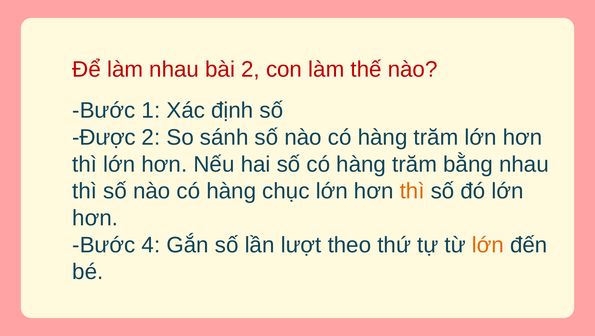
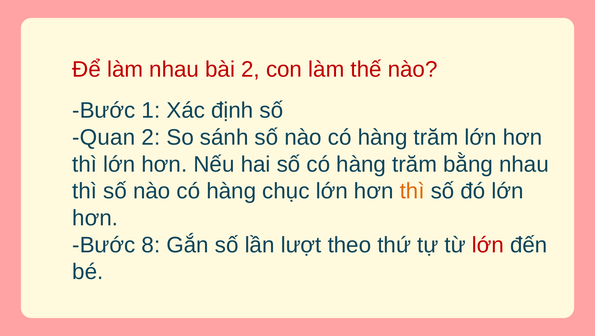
Được: Được -> Quan (104, 137)
4: 4 -> 8 (151, 245)
lớn colour: orange -> red (488, 245)
